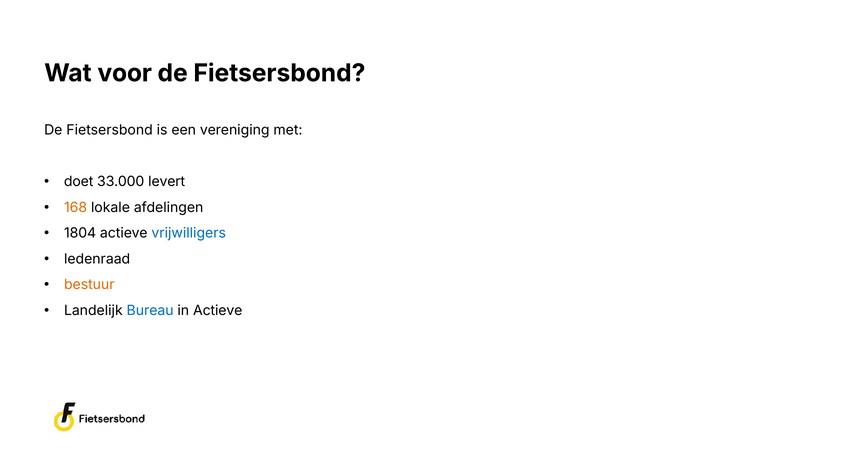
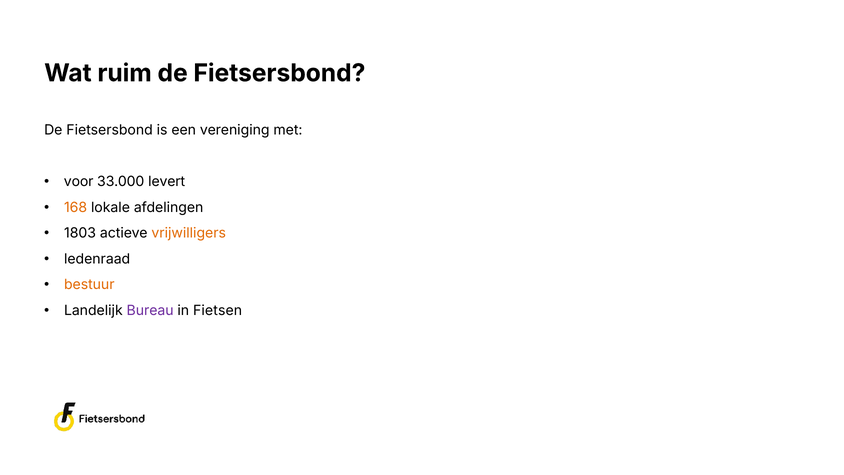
voor: voor -> ruim (125, 73)
doet: doet -> voor (79, 182)
1804: 1804 -> 1803 (80, 233)
vrijwilligers colour: blue -> orange (189, 233)
Bureau colour: blue -> purple (150, 310)
in Actieve: Actieve -> Fietsen (218, 310)
